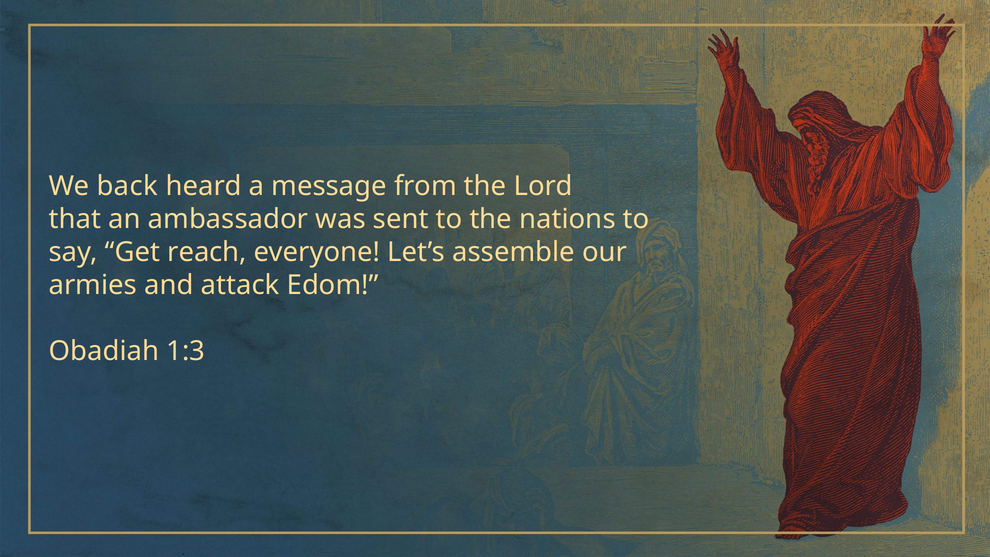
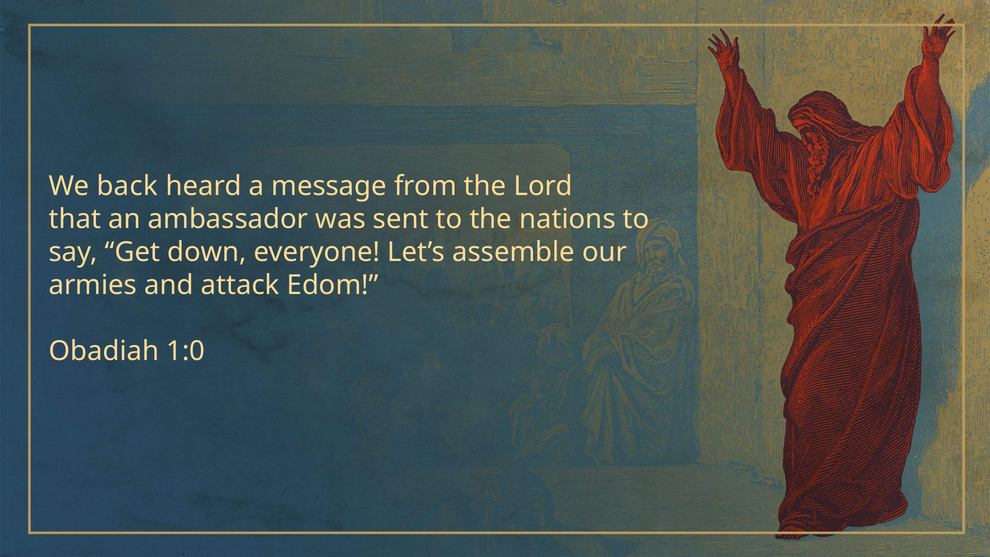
reach: reach -> down (207, 252)
1:3: 1:3 -> 1:0 (186, 351)
